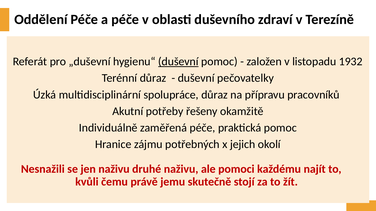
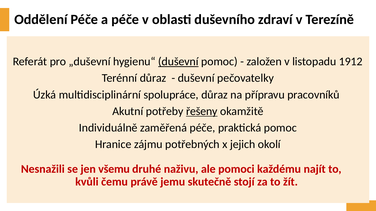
1932: 1932 -> 1912 (351, 62)
řešeny underline: none -> present (202, 111)
jen naživu: naživu -> všemu (114, 169)
